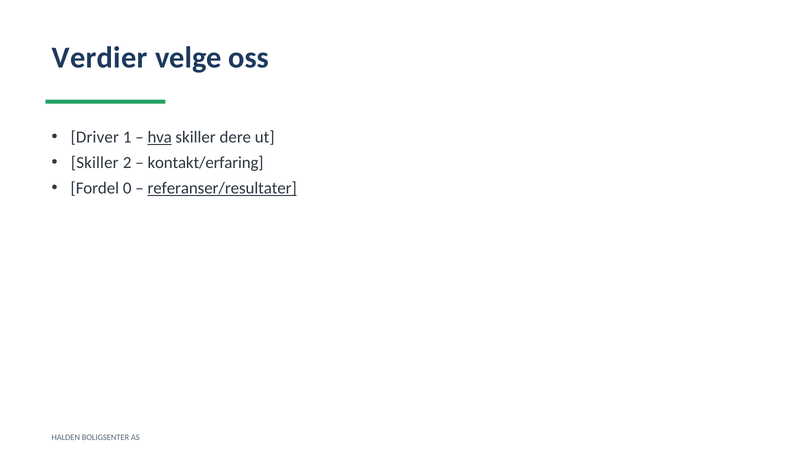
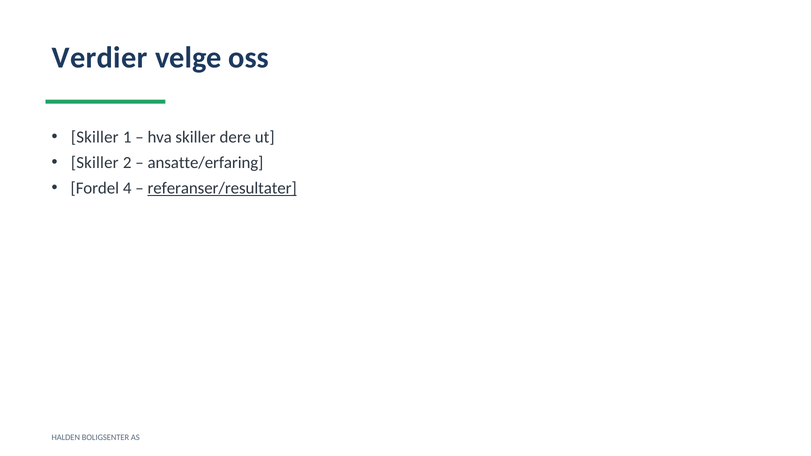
Driver: Driver -> Skiller (95, 137)
hva underline: present -> none (160, 137)
kontakt/erfaring: kontakt/erfaring -> ansatte/erfaring (205, 163)
0: 0 -> 4 (127, 188)
